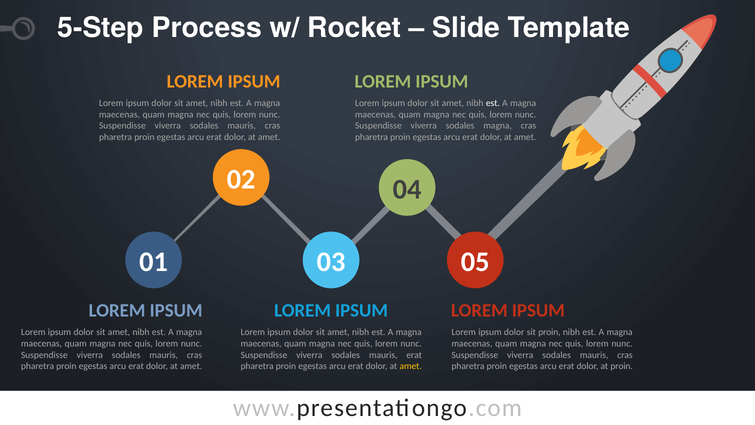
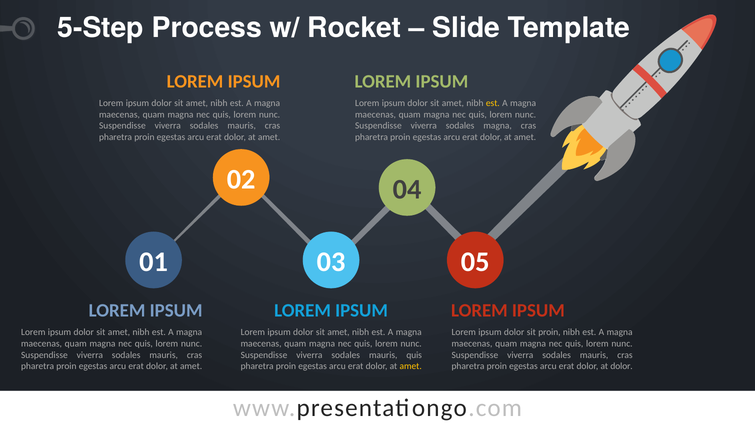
est colour: white -> yellow (493, 103)
mauris erat: erat -> quis (414, 355)
at proin: proin -> dolor (622, 366)
